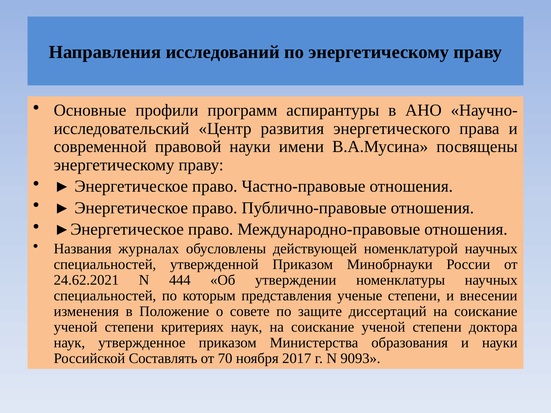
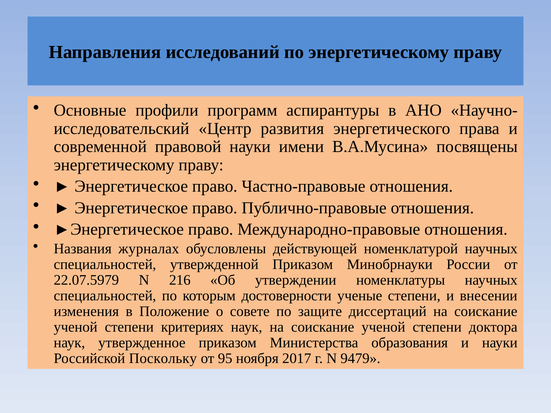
24.62.2021: 24.62.2021 -> 22.07.5979 (86, 280)
444: 444 -> 216 (180, 280)
представления: представления -> достоверности (287, 296)
Составлять: Составлять -> Поскольку (163, 359)
70: 70 -> 95 (225, 359)
9093: 9093 -> 9479 (360, 359)
